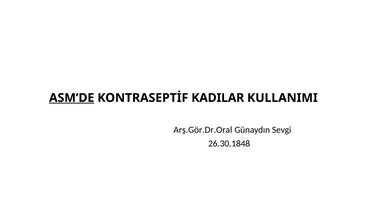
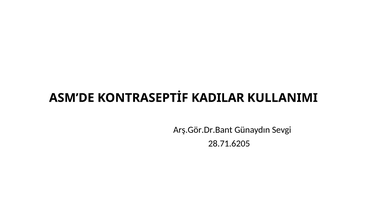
ASM’DE underline: present -> none (72, 98)
Arş.Gör.Dr.Oral: Arş.Gör.Dr.Oral -> Arş.Gör.Dr.Bant (203, 130)
26.30.1848: 26.30.1848 -> 28.71.6205 (229, 143)
